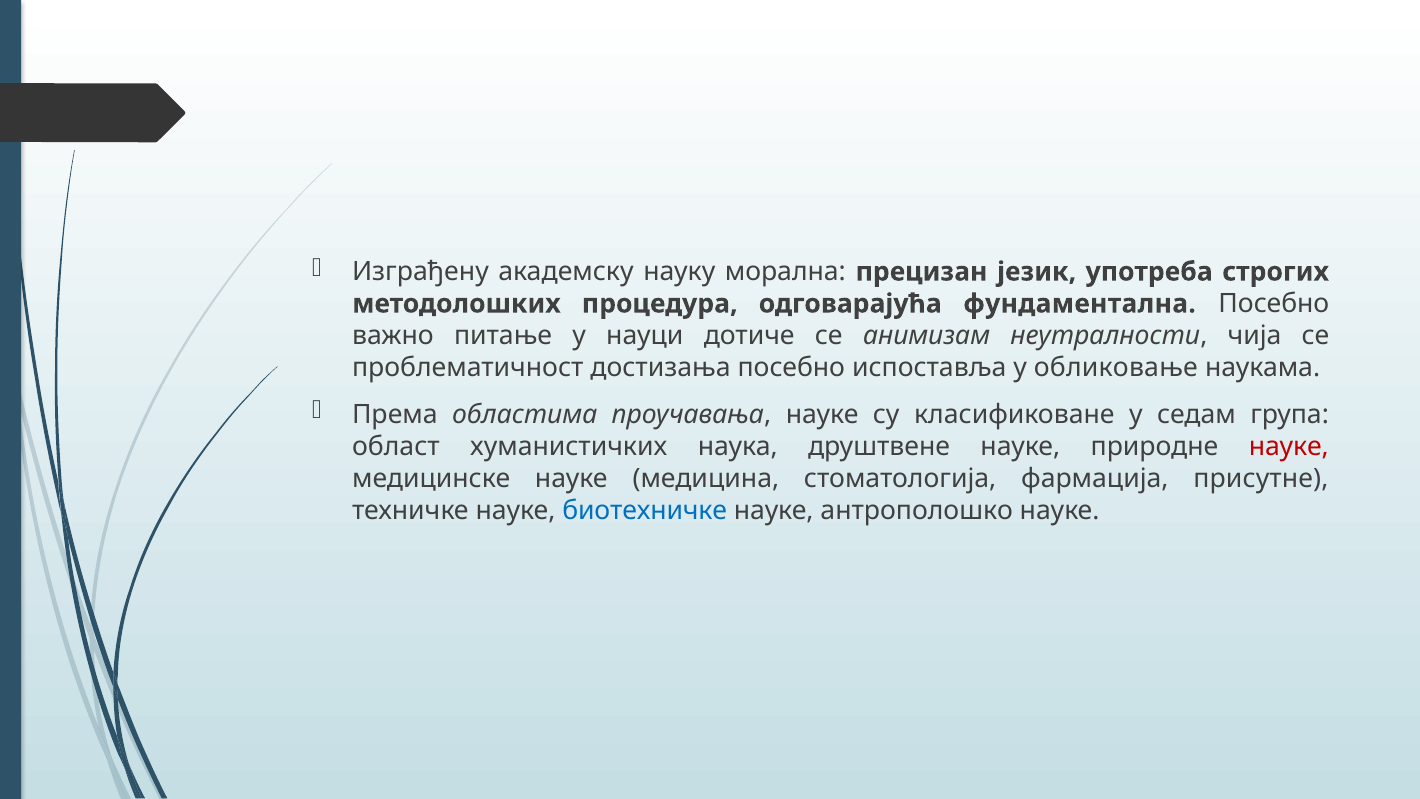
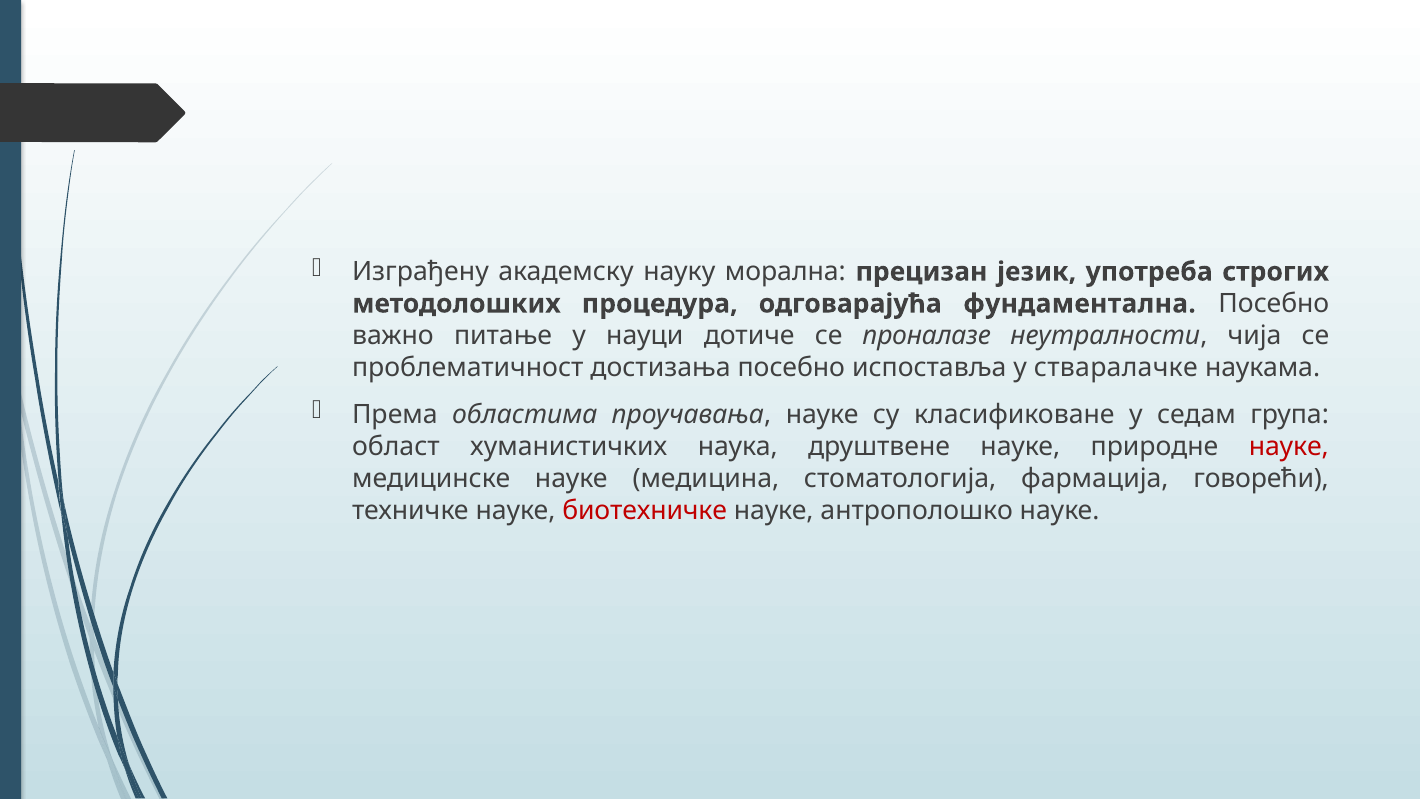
анимизам: анимизам -> проналазе (927, 336)
обликовање: обликовање -> стваралачке (1116, 368)
присутне: присутне -> говорећи (1261, 478)
биотехничке colour: blue -> red (645, 510)
